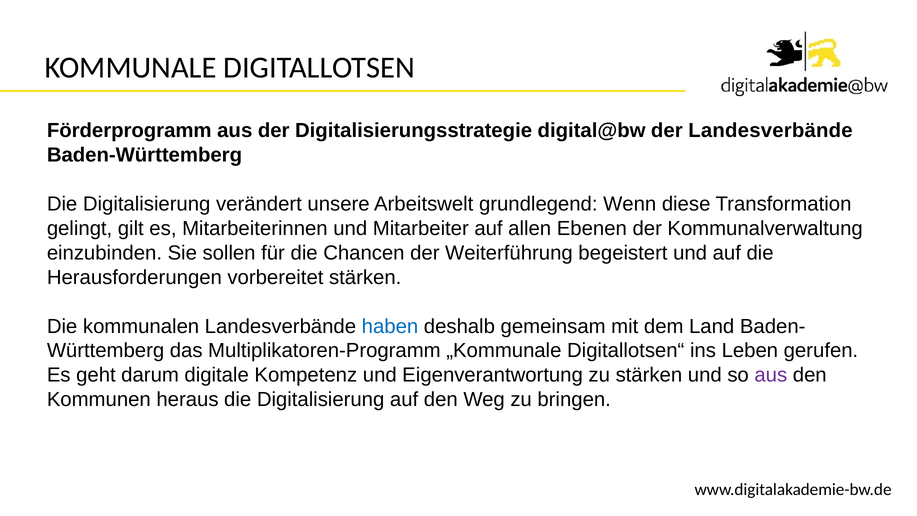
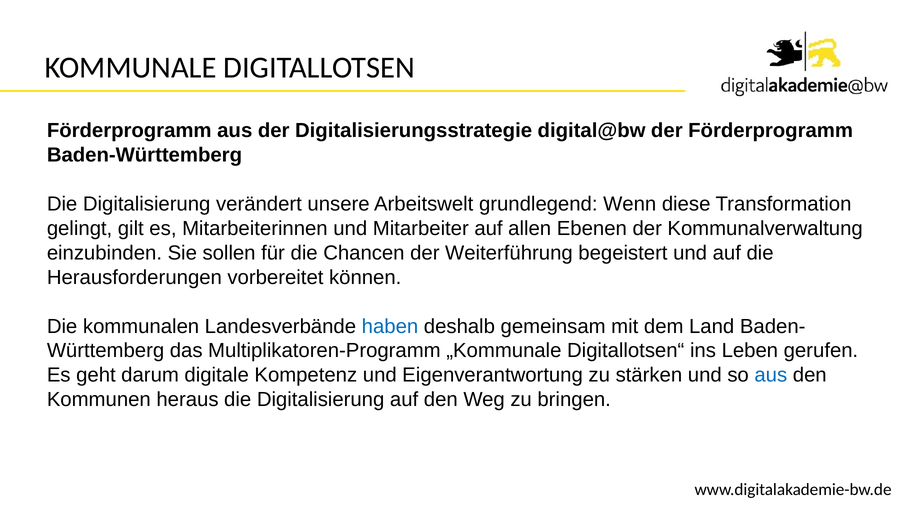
der Landesverbände: Landesverbände -> Förderprogramm (771, 131)
vorbereitet stärken: stärken -> können (365, 277)
aus colour: purple -> blue (771, 375)
